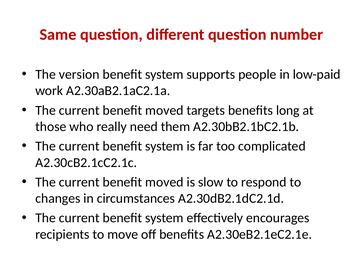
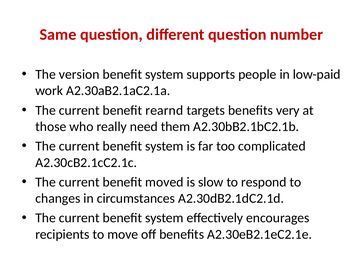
moved: moved -> rearnd (164, 110)
long: long -> very (288, 110)
